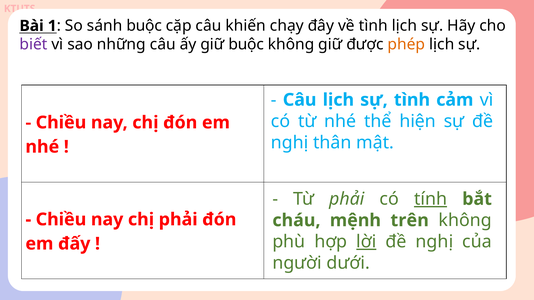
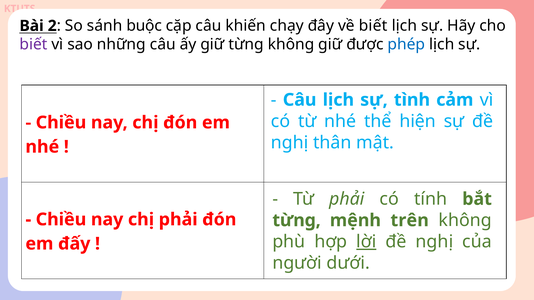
1: 1 -> 2 (52, 26)
về tình: tình -> biết (373, 26)
giữ buộc: buộc -> từng (246, 45)
phép colour: orange -> blue (406, 45)
tính underline: present -> none (431, 199)
cháu: cháu -> từng (297, 221)
